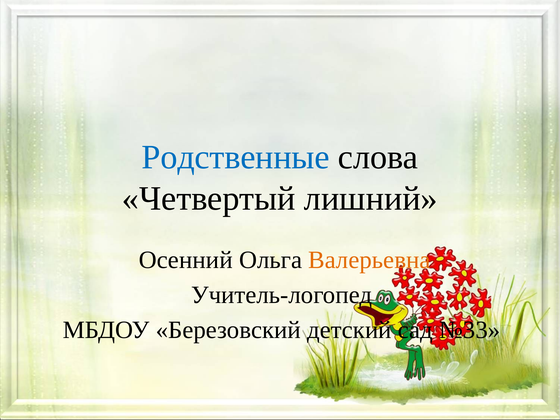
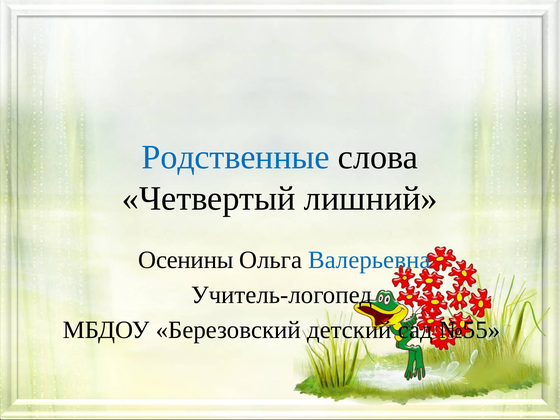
Осенний: Осенний -> Осенины (186, 260)
Валерьевна colour: orange -> blue (369, 260)
№33: №33 -> №55 (470, 330)
